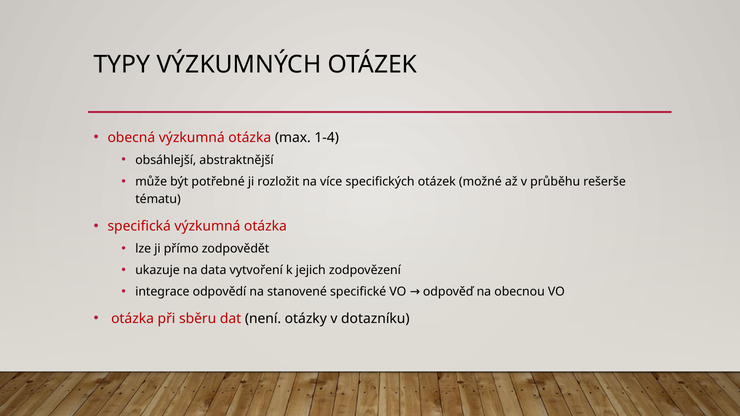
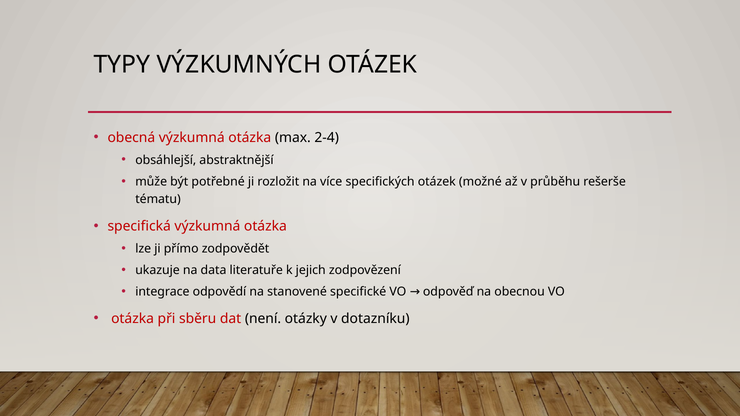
1-4: 1-4 -> 2-4 (327, 138)
vytvoření: vytvoření -> literatuře (256, 270)
